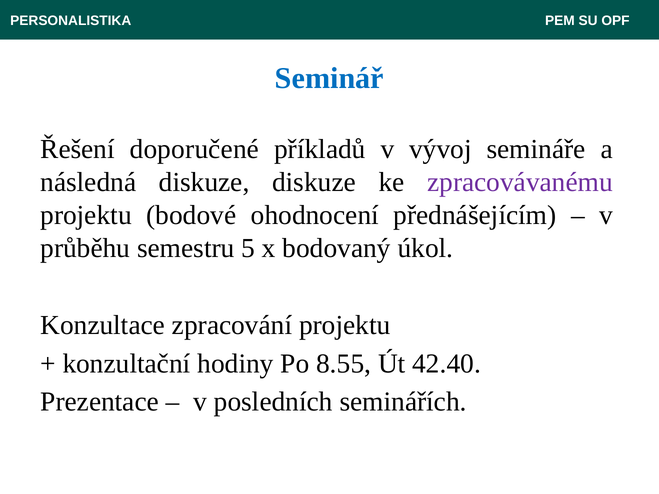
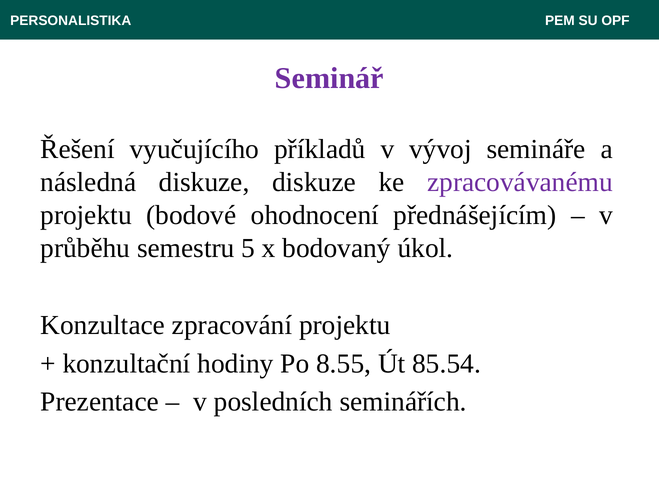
Seminář colour: blue -> purple (329, 79)
doporučené: doporučené -> vyučujícího (194, 149)
42.40: 42.40 -> 85.54 (447, 364)
